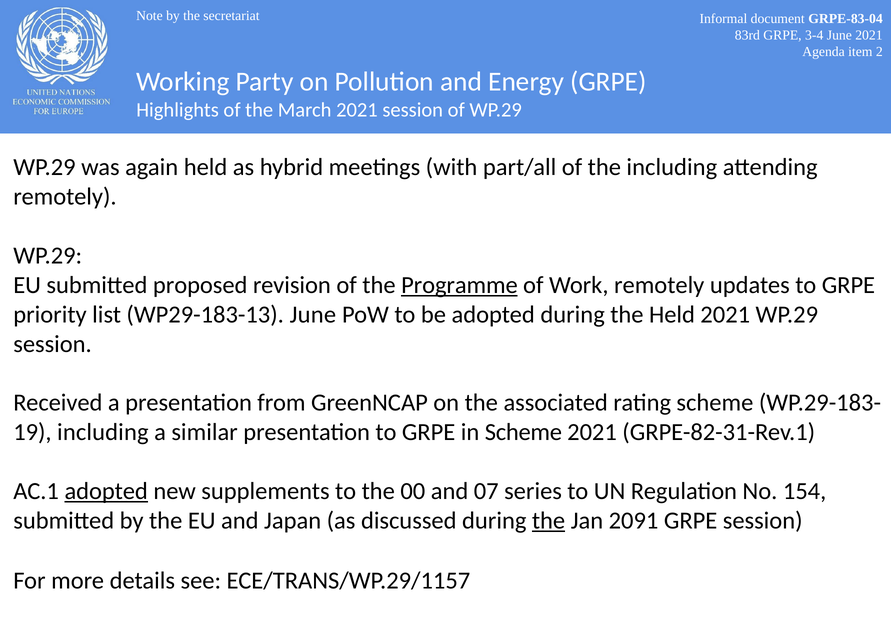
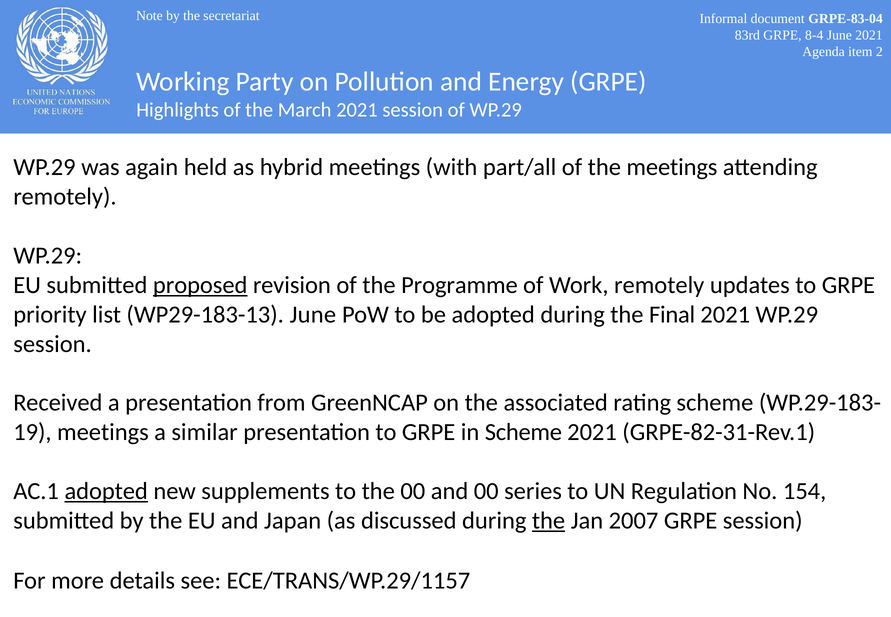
3-4: 3-4 -> 8-4 (814, 35)
the including: including -> meetings (672, 167)
proposed underline: none -> present (200, 285)
Programme underline: present -> none (459, 285)
the Held: Held -> Final (672, 314)
including: including -> meetings (103, 432)
and 07: 07 -> 00 (486, 491)
2091: 2091 -> 2007 (634, 521)
